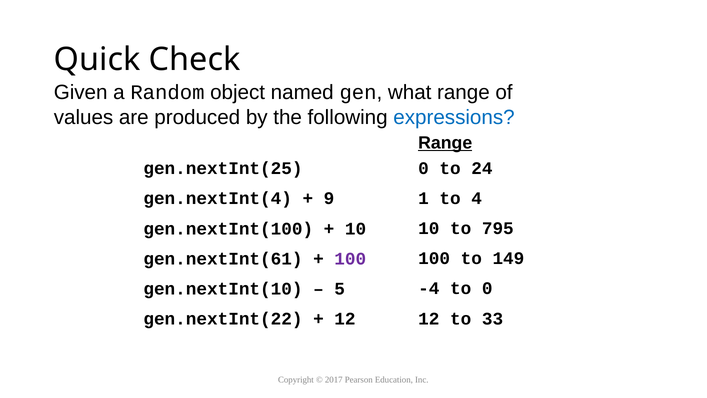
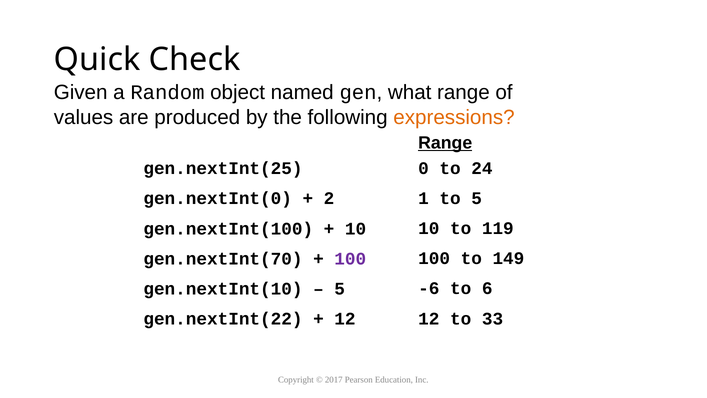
expressions colour: blue -> orange (454, 117)
to 4: 4 -> 5 (477, 198)
gen.nextInt(4: gen.nextInt(4 -> gen.nextInt(0 (218, 198)
9: 9 -> 2 (329, 198)
795: 795 -> 119 (498, 228)
gen.nextInt(61: gen.nextInt(61 -> gen.nextInt(70 (223, 259)
-4: -4 -> -6 (429, 288)
to 0: 0 -> 6 (487, 288)
